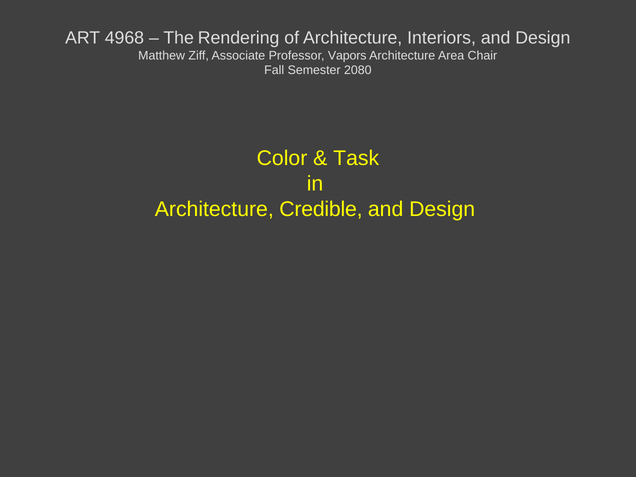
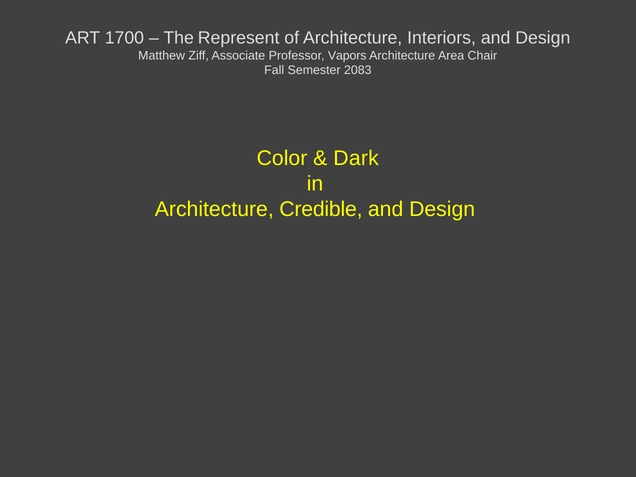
4968: 4968 -> 1700 (124, 38)
Rendering: Rendering -> Represent (239, 38)
2080: 2080 -> 2083 (358, 70)
Task: Task -> Dark (356, 158)
